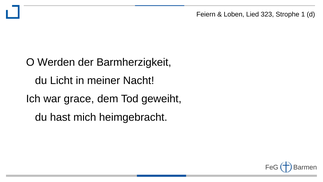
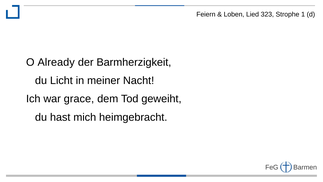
Werden: Werden -> Already (56, 62)
